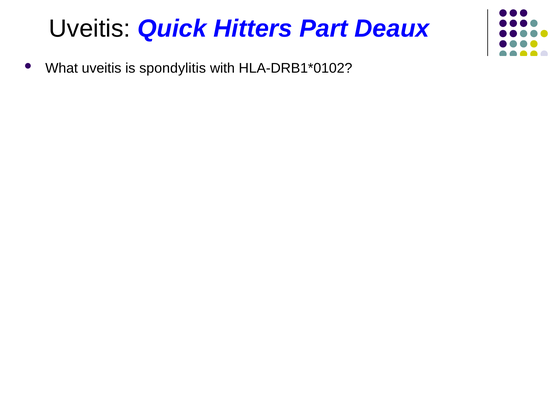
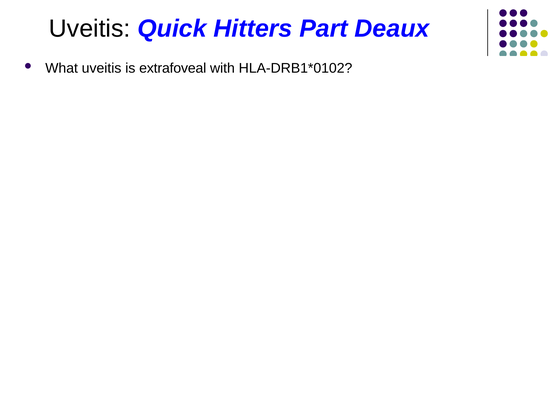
spondylitis: spondylitis -> extrafoveal (173, 68)
